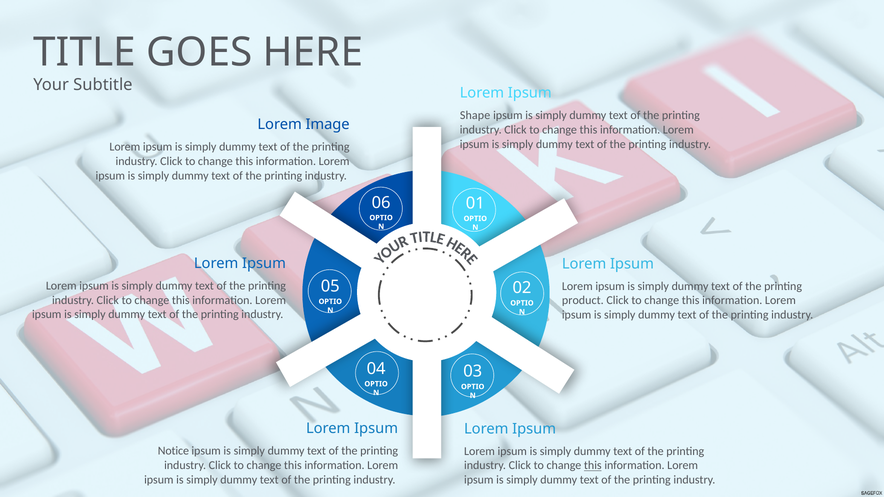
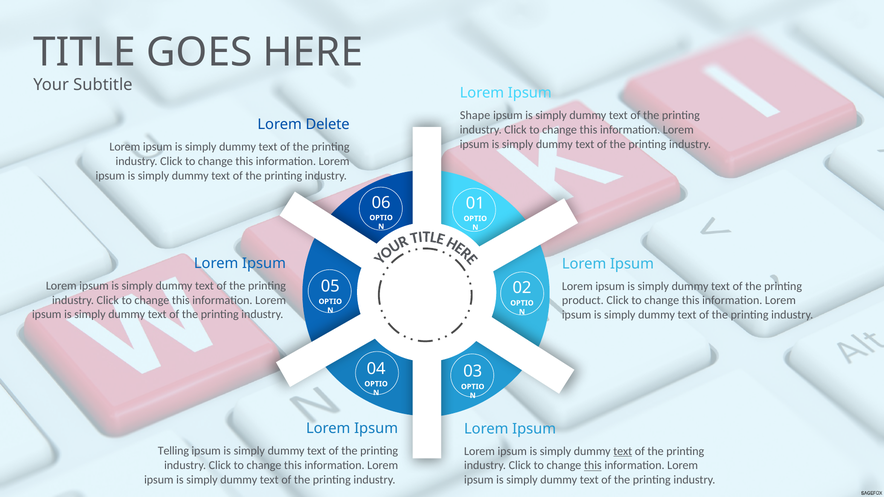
Image: Image -> Delete (328, 124)
Notice: Notice -> Telling (173, 451)
text underline: none -> present (623, 451)
